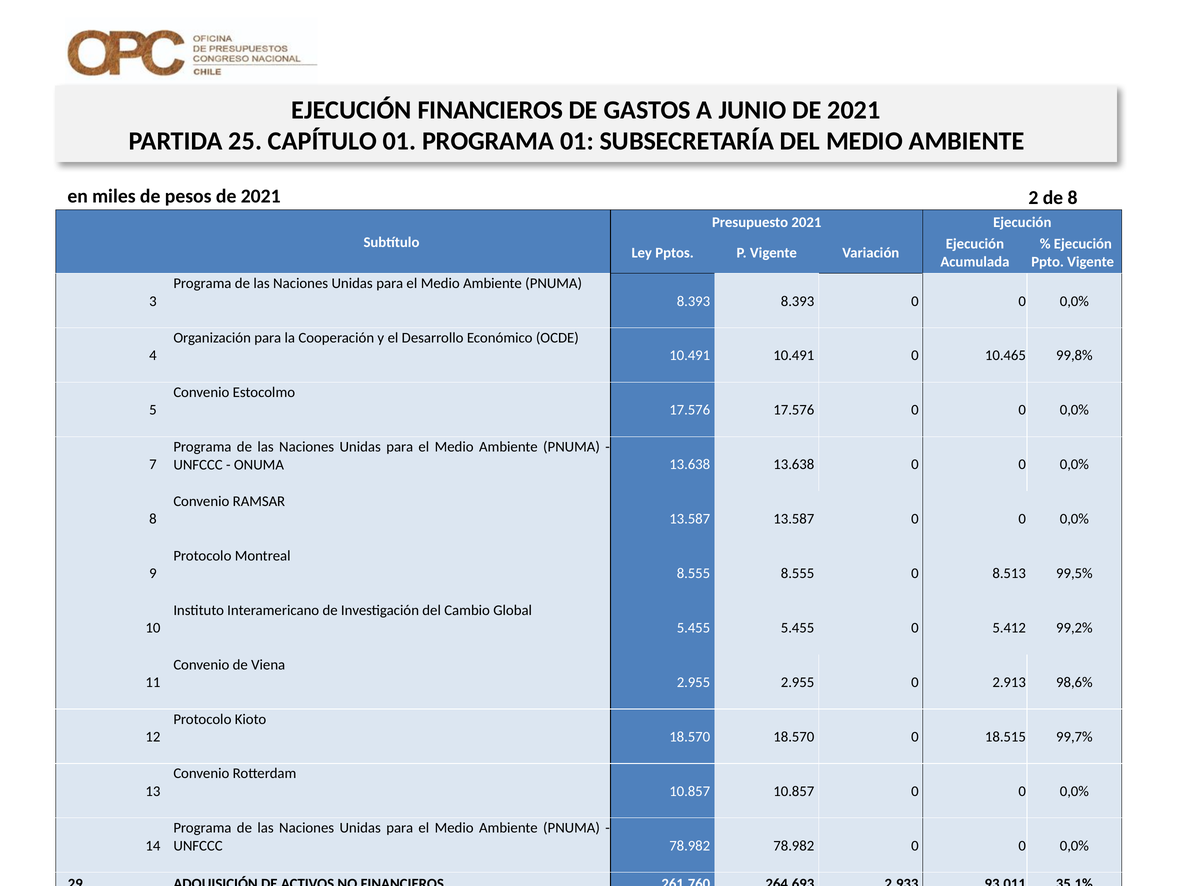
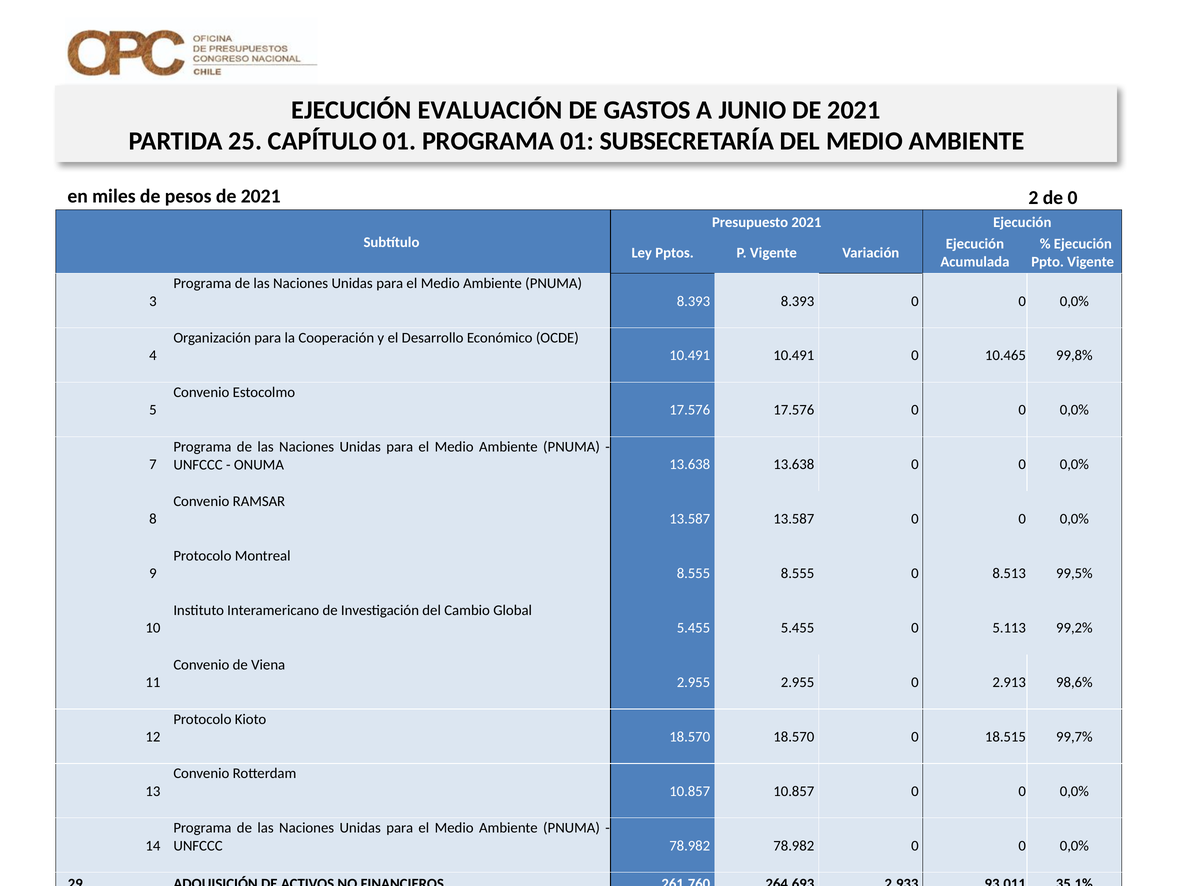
EJECUCIÓN FINANCIEROS: FINANCIEROS -> EVALUACIÓN (490, 110)
de 8: 8 -> 0 (1073, 198)
5.412: 5.412 -> 5.113 (1009, 628)
